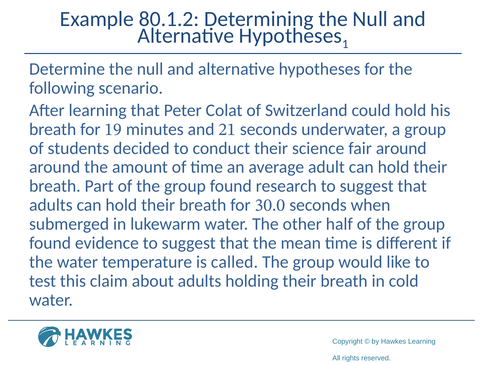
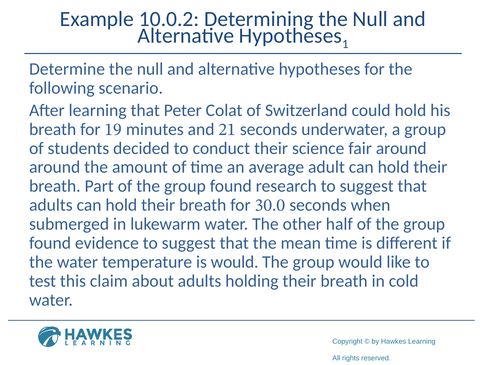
80.1.2: 80.1.2 -> 10.0.2 (169, 19)
is called: called -> would (235, 262)
